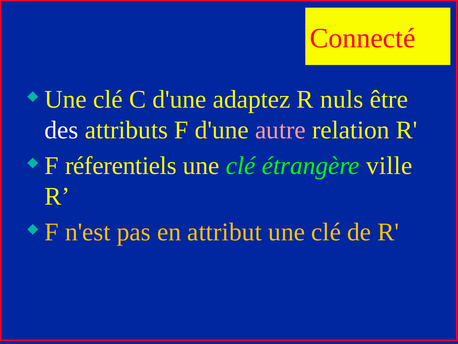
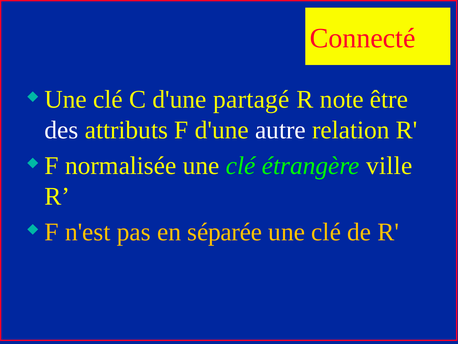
adaptez: adaptez -> partagé (251, 99)
nuls: nuls -> note (342, 99)
autre colour: pink -> white (280, 130)
réferentiels: réferentiels -> normalisée (121, 166)
attribut: attribut -> séparée (225, 232)
